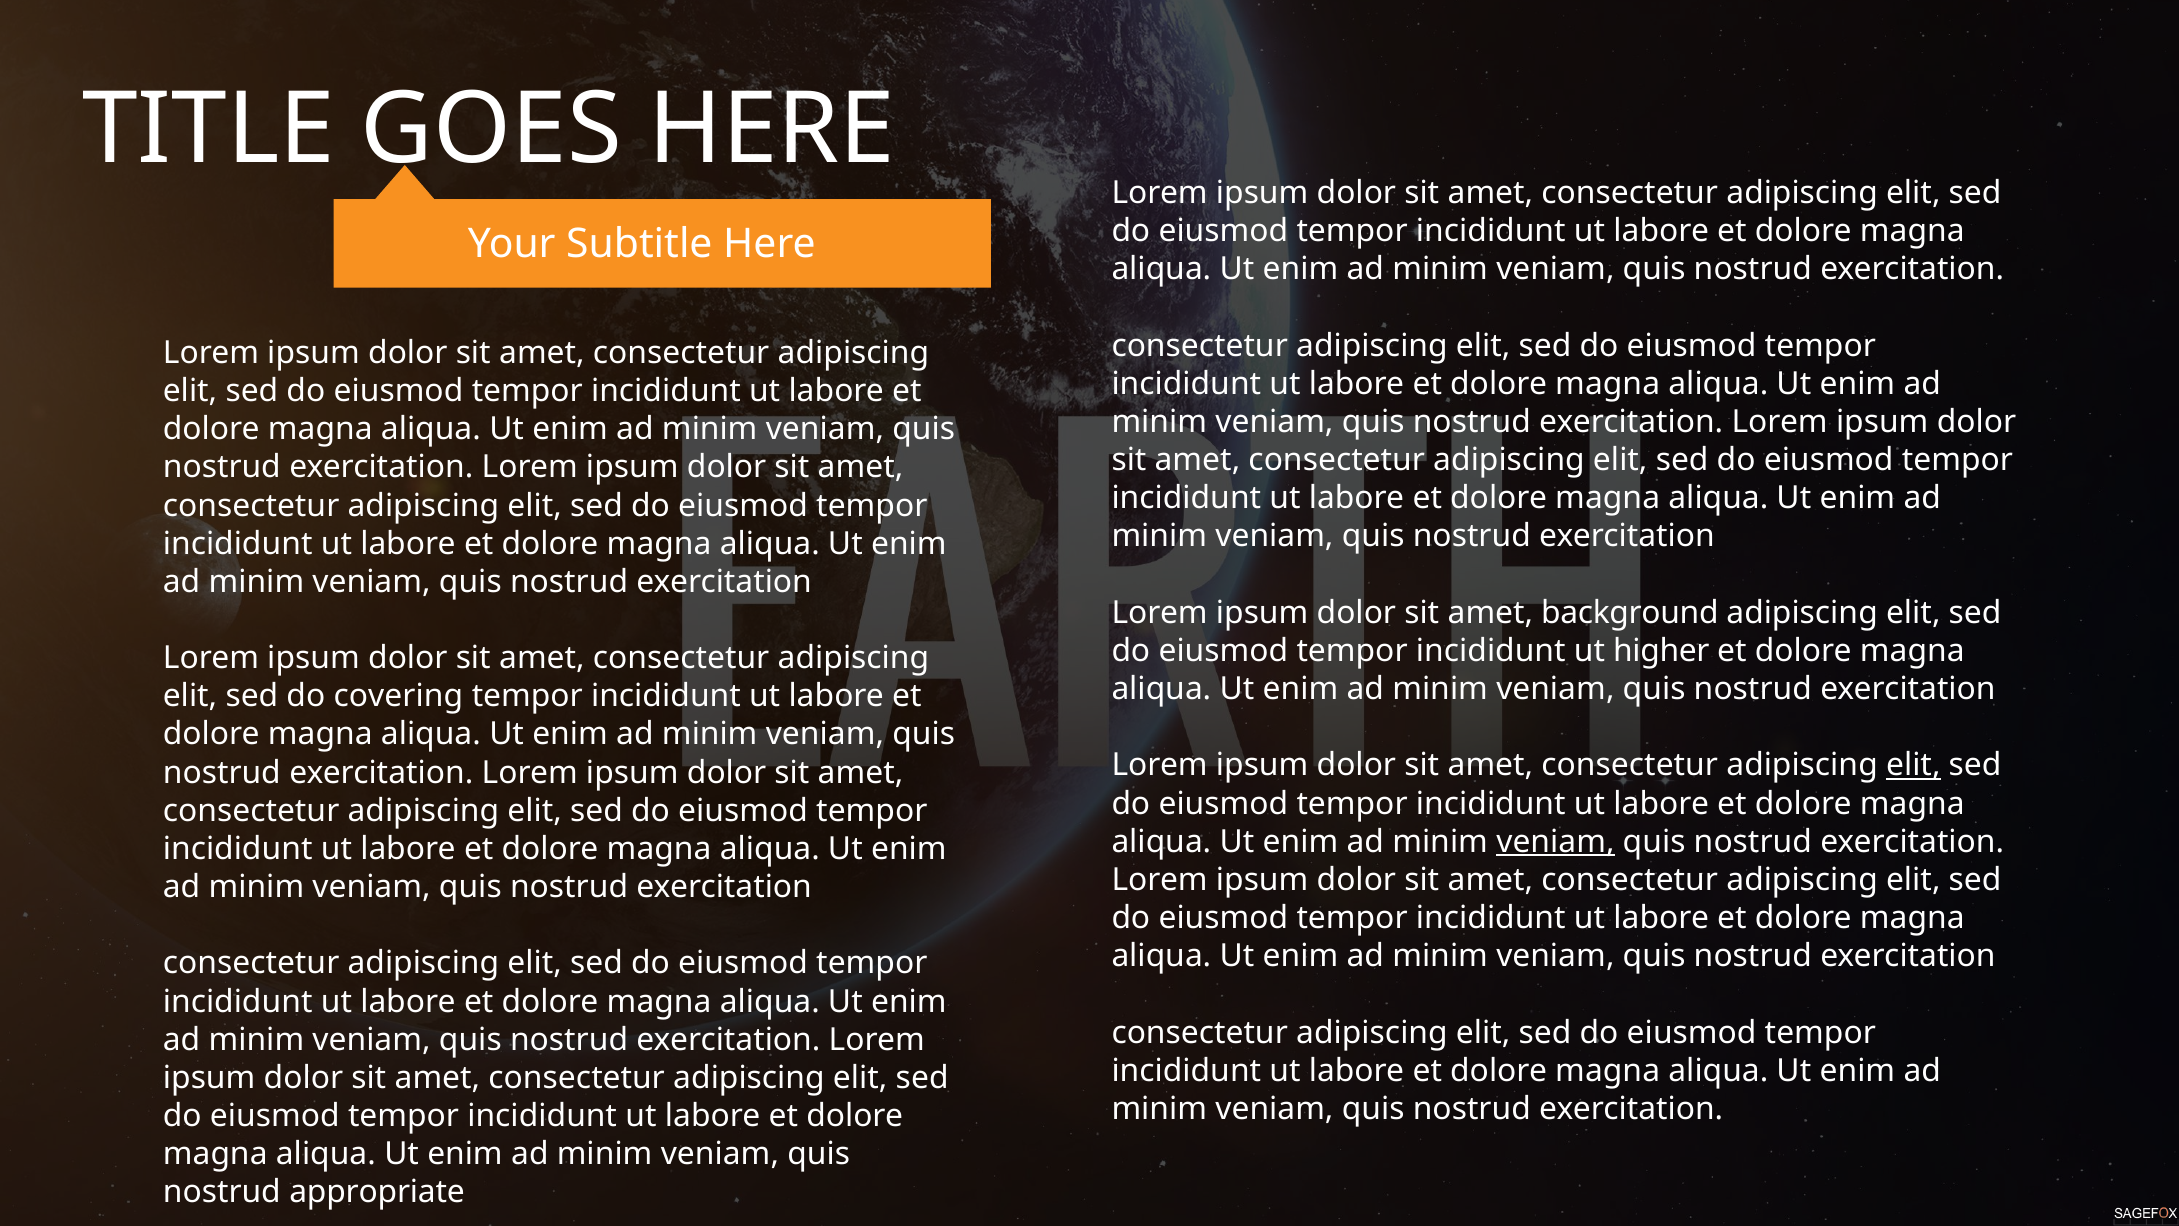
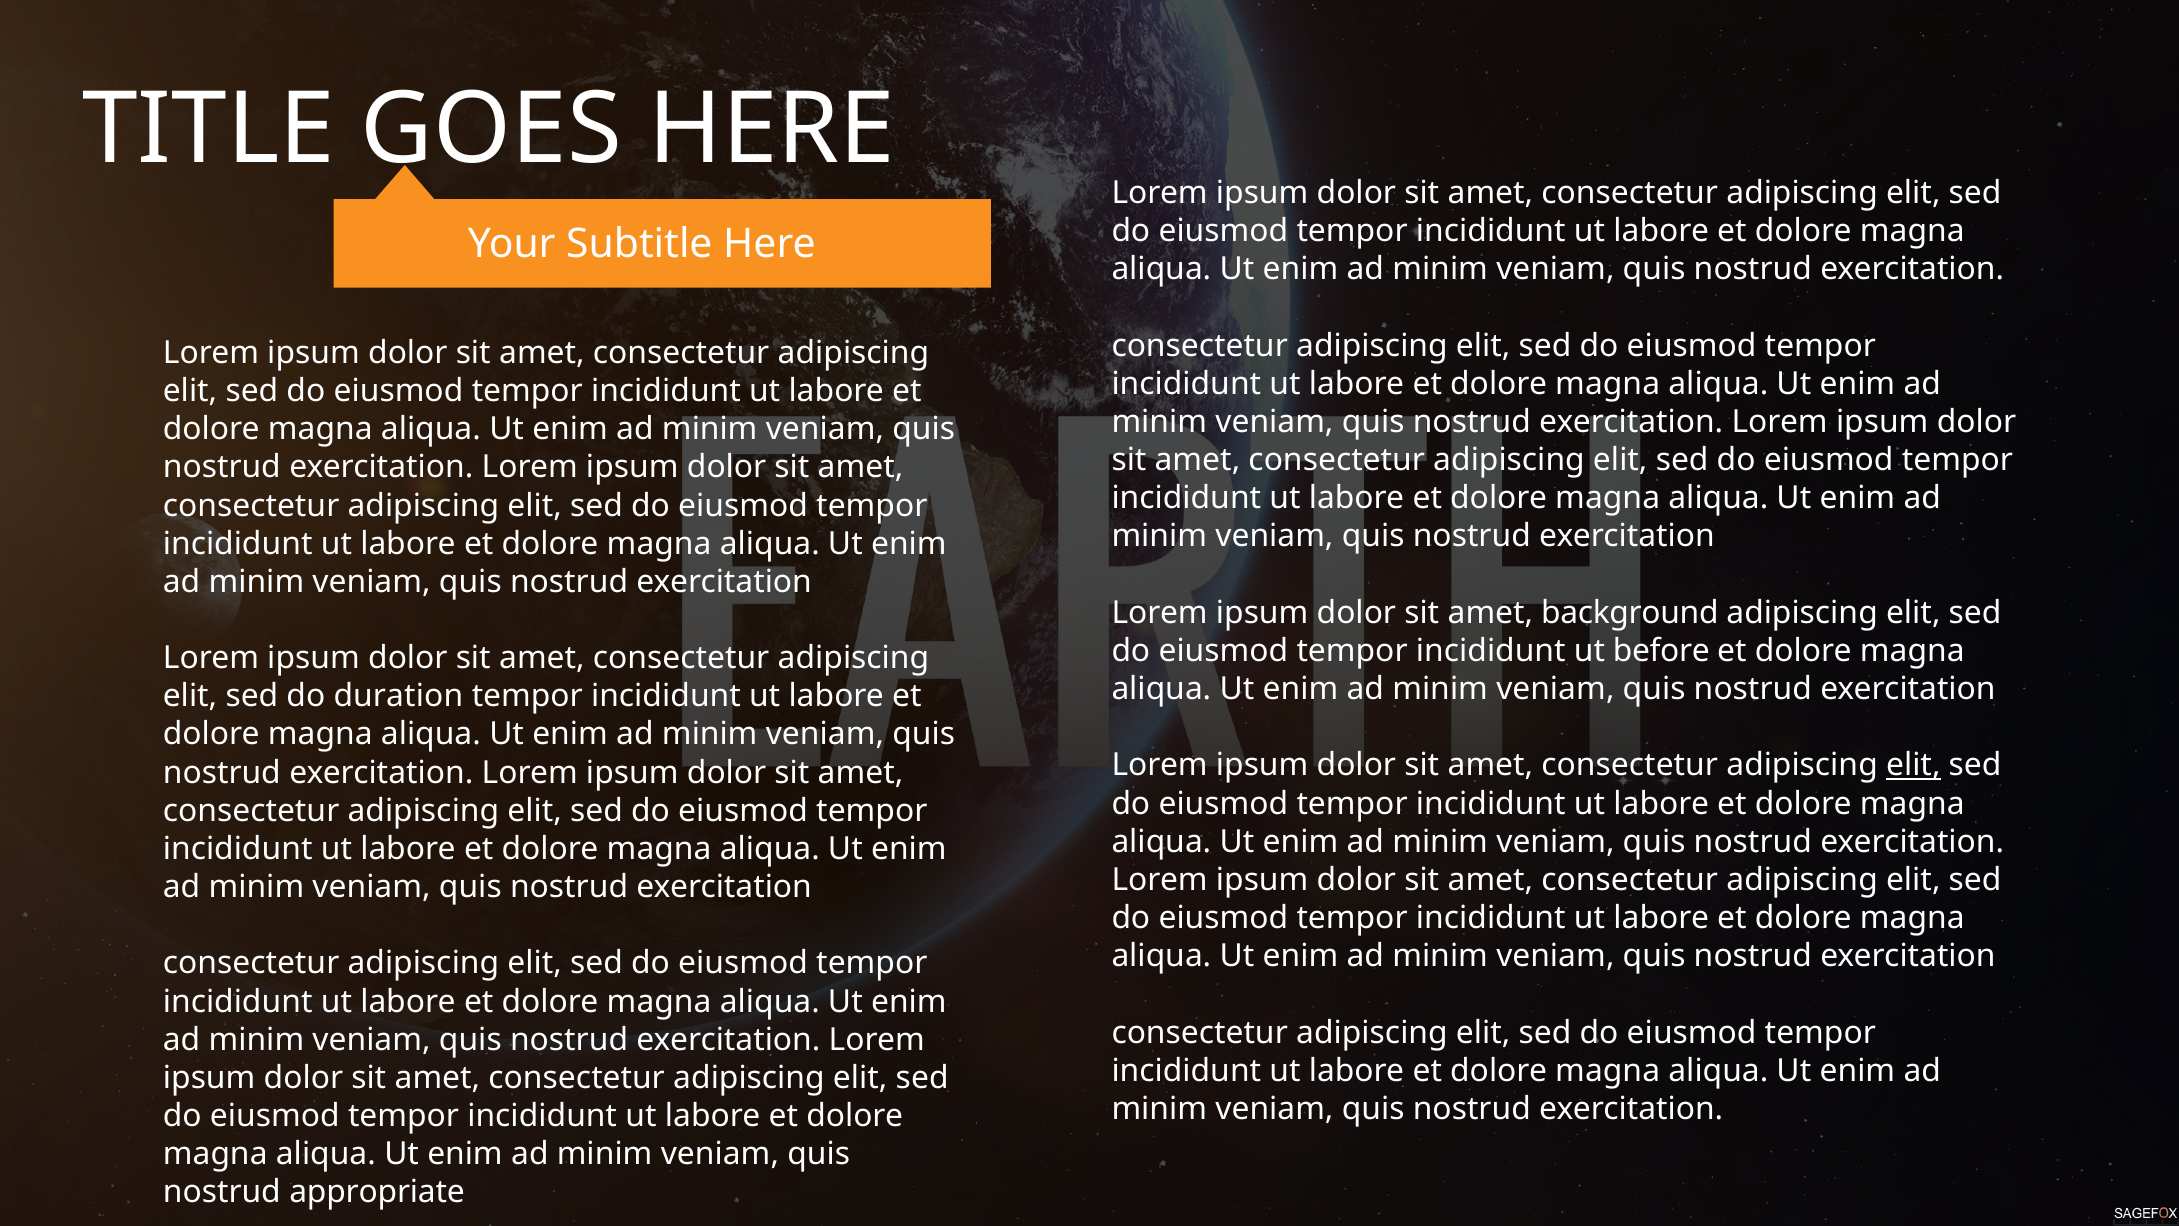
higher: higher -> before (1661, 651)
covering: covering -> duration (398, 696)
veniam underline: present -> none (1555, 842)
